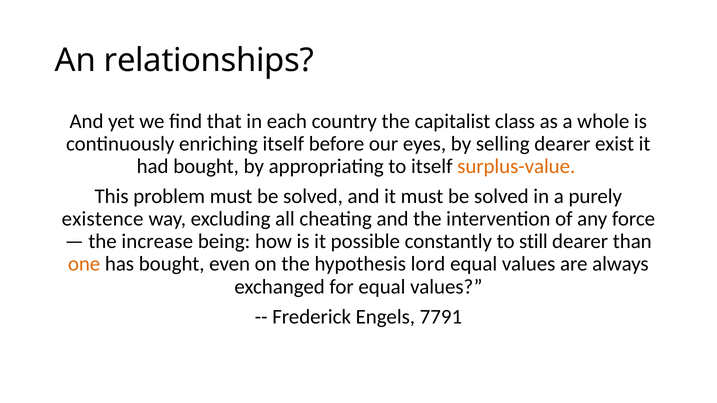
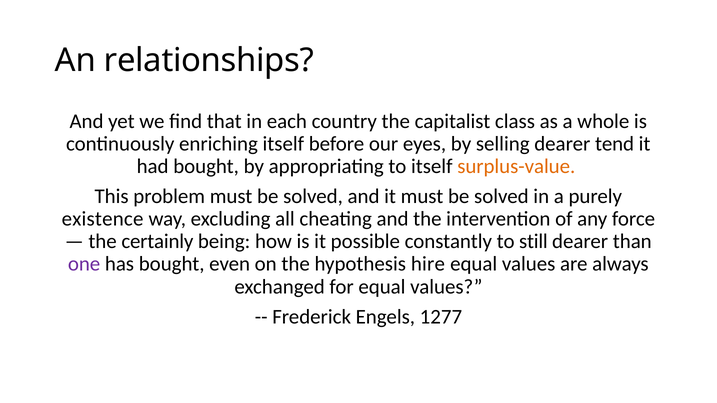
exist: exist -> tend (615, 144)
increase: increase -> certainly (157, 242)
one colour: orange -> purple (84, 264)
lord: lord -> hire (428, 264)
7791: 7791 -> 1277 (441, 317)
